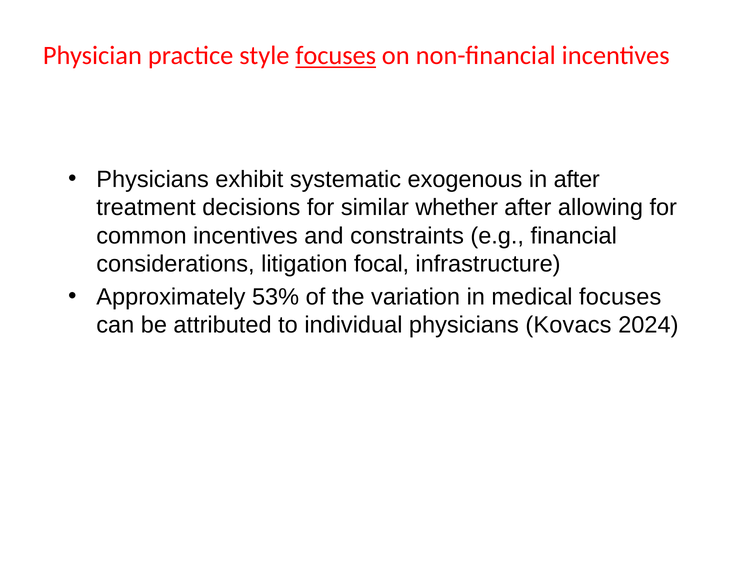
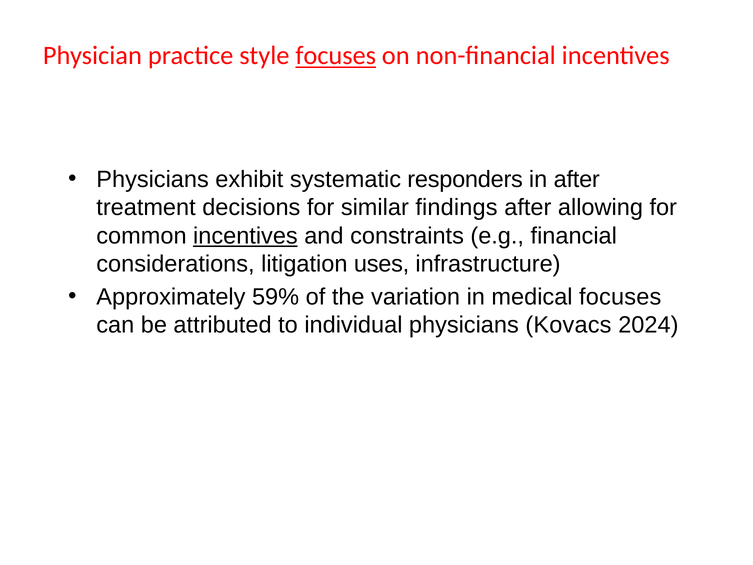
exogenous: exogenous -> responders (465, 179)
whether: whether -> findings (457, 208)
incentives underline: none -> present (245, 236)
focal: focal -> uses (382, 264)
53%: 53% -> 59% (276, 297)
